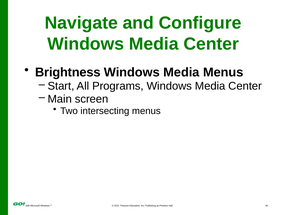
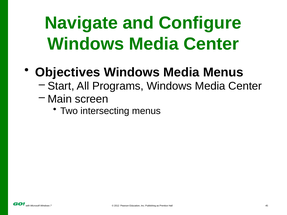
Brightness: Brightness -> Objectives (68, 72)
